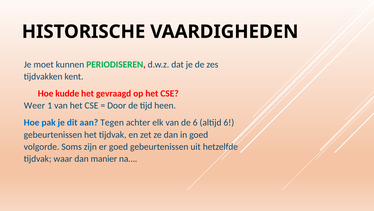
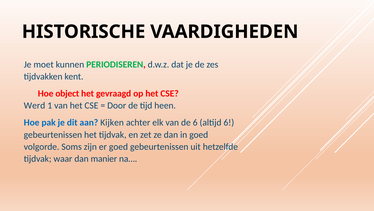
kudde: kudde -> object (67, 93)
Weer: Weer -> Werd (34, 105)
Tegen: Tegen -> Kijken (112, 122)
